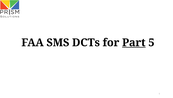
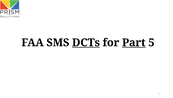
DCTs underline: none -> present (86, 42)
